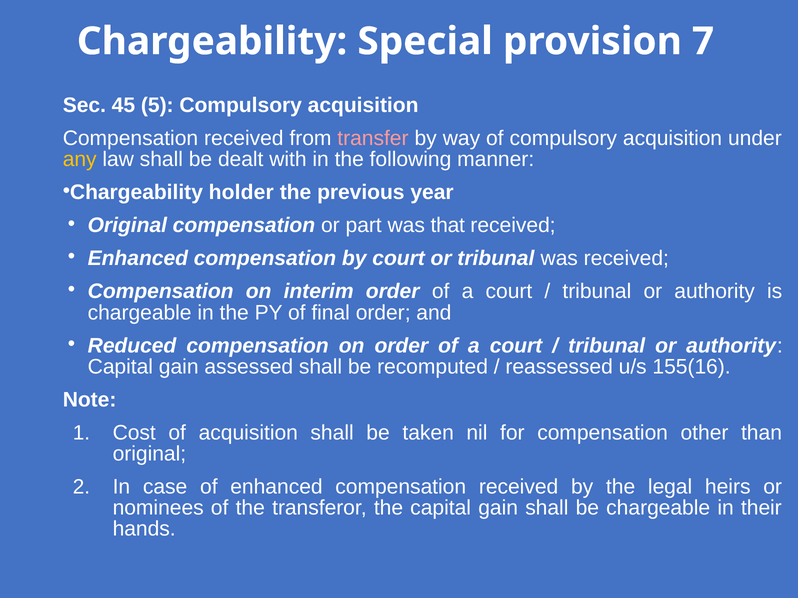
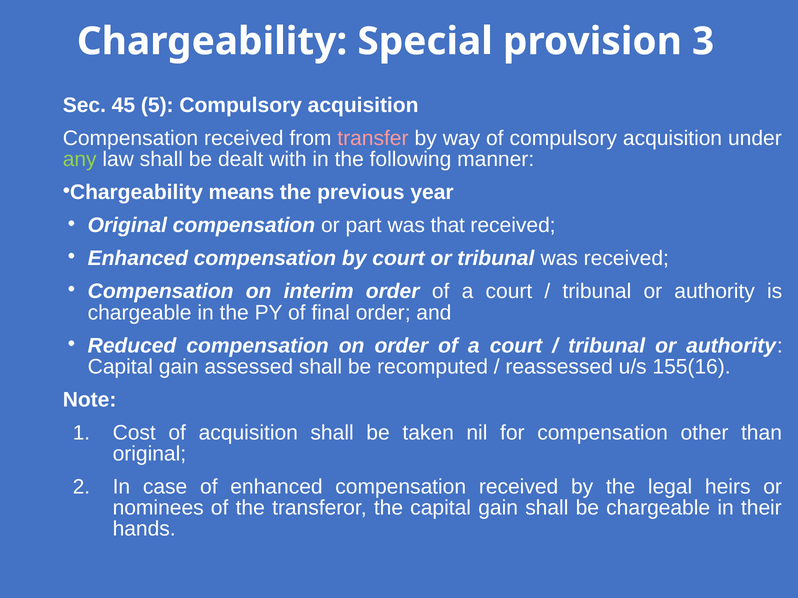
7: 7 -> 3 (703, 41)
any colour: yellow -> light green (80, 160)
holder: holder -> means (241, 193)
